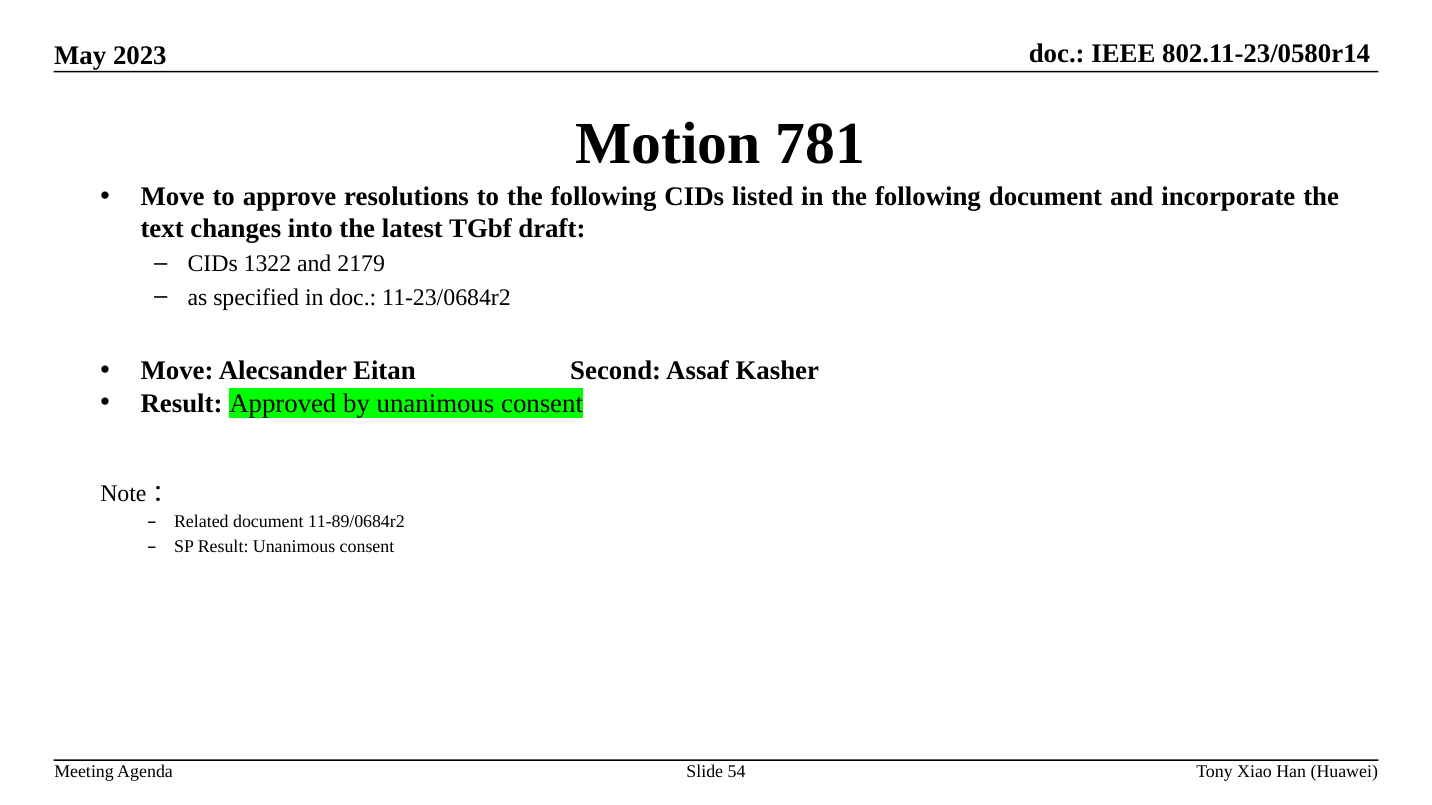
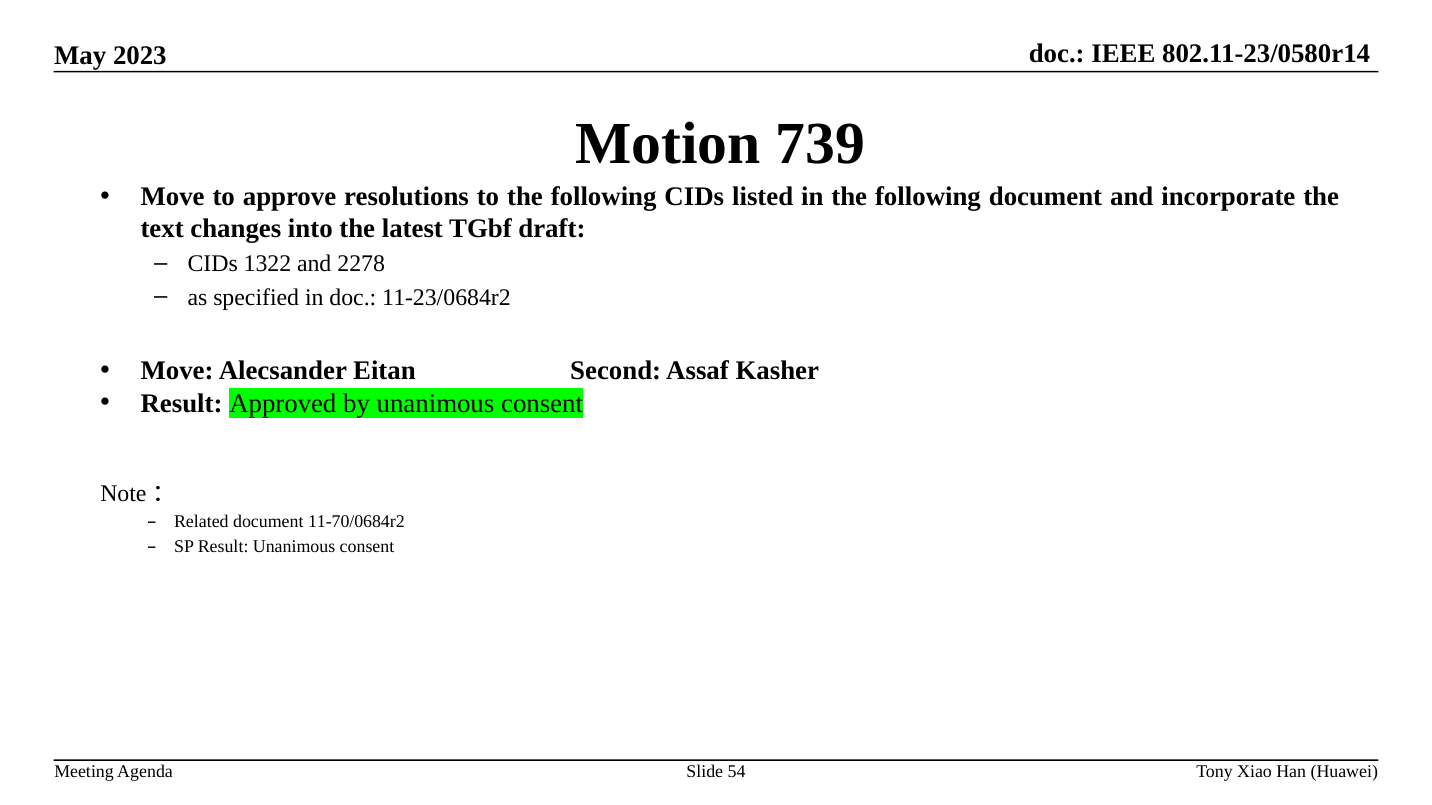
781: 781 -> 739 (820, 144)
2179: 2179 -> 2278 (361, 264)
11-89/0684r2: 11-89/0684r2 -> 11-70/0684r2 (356, 522)
